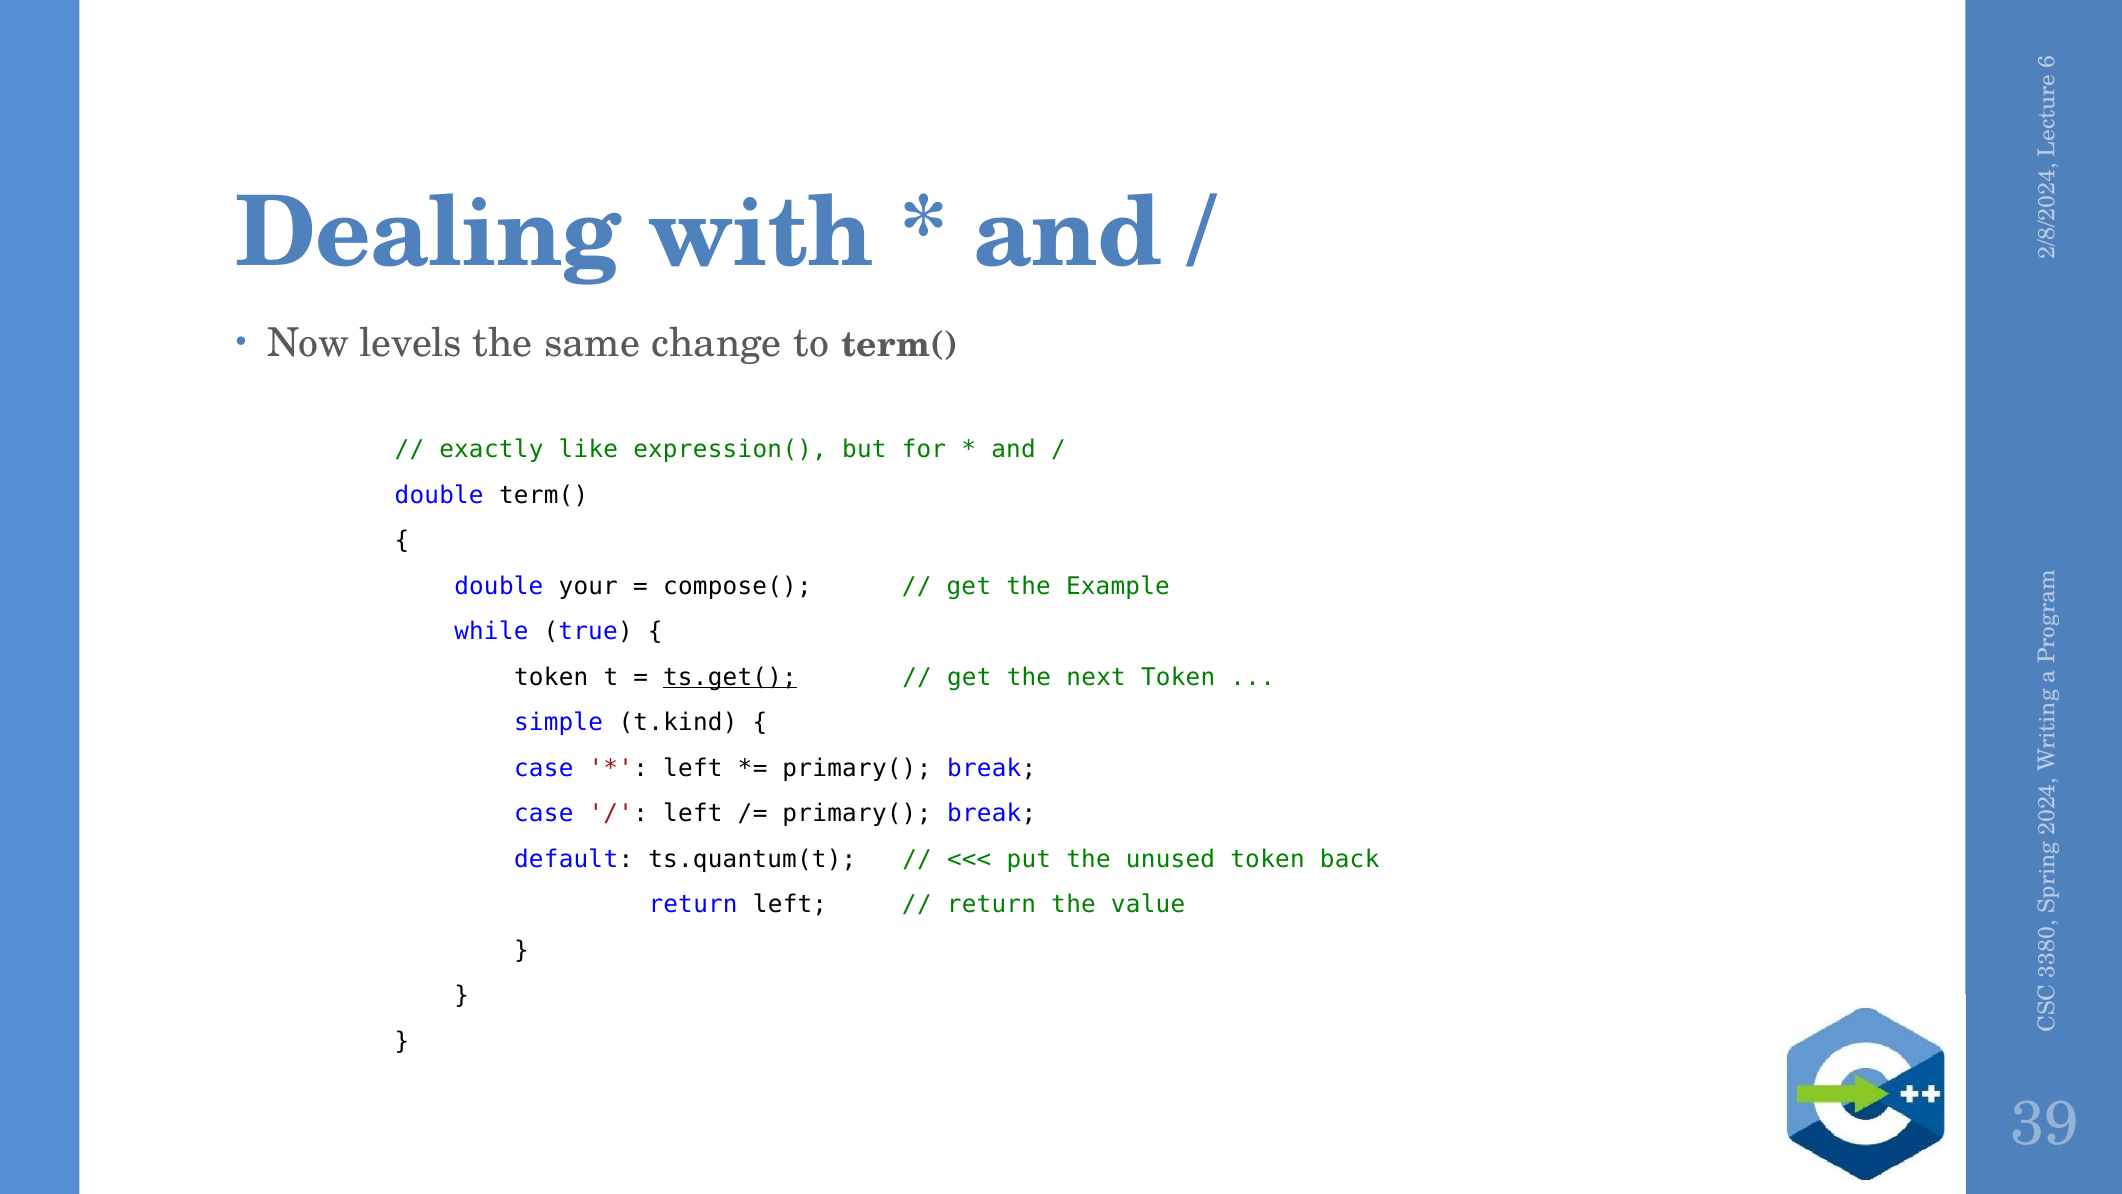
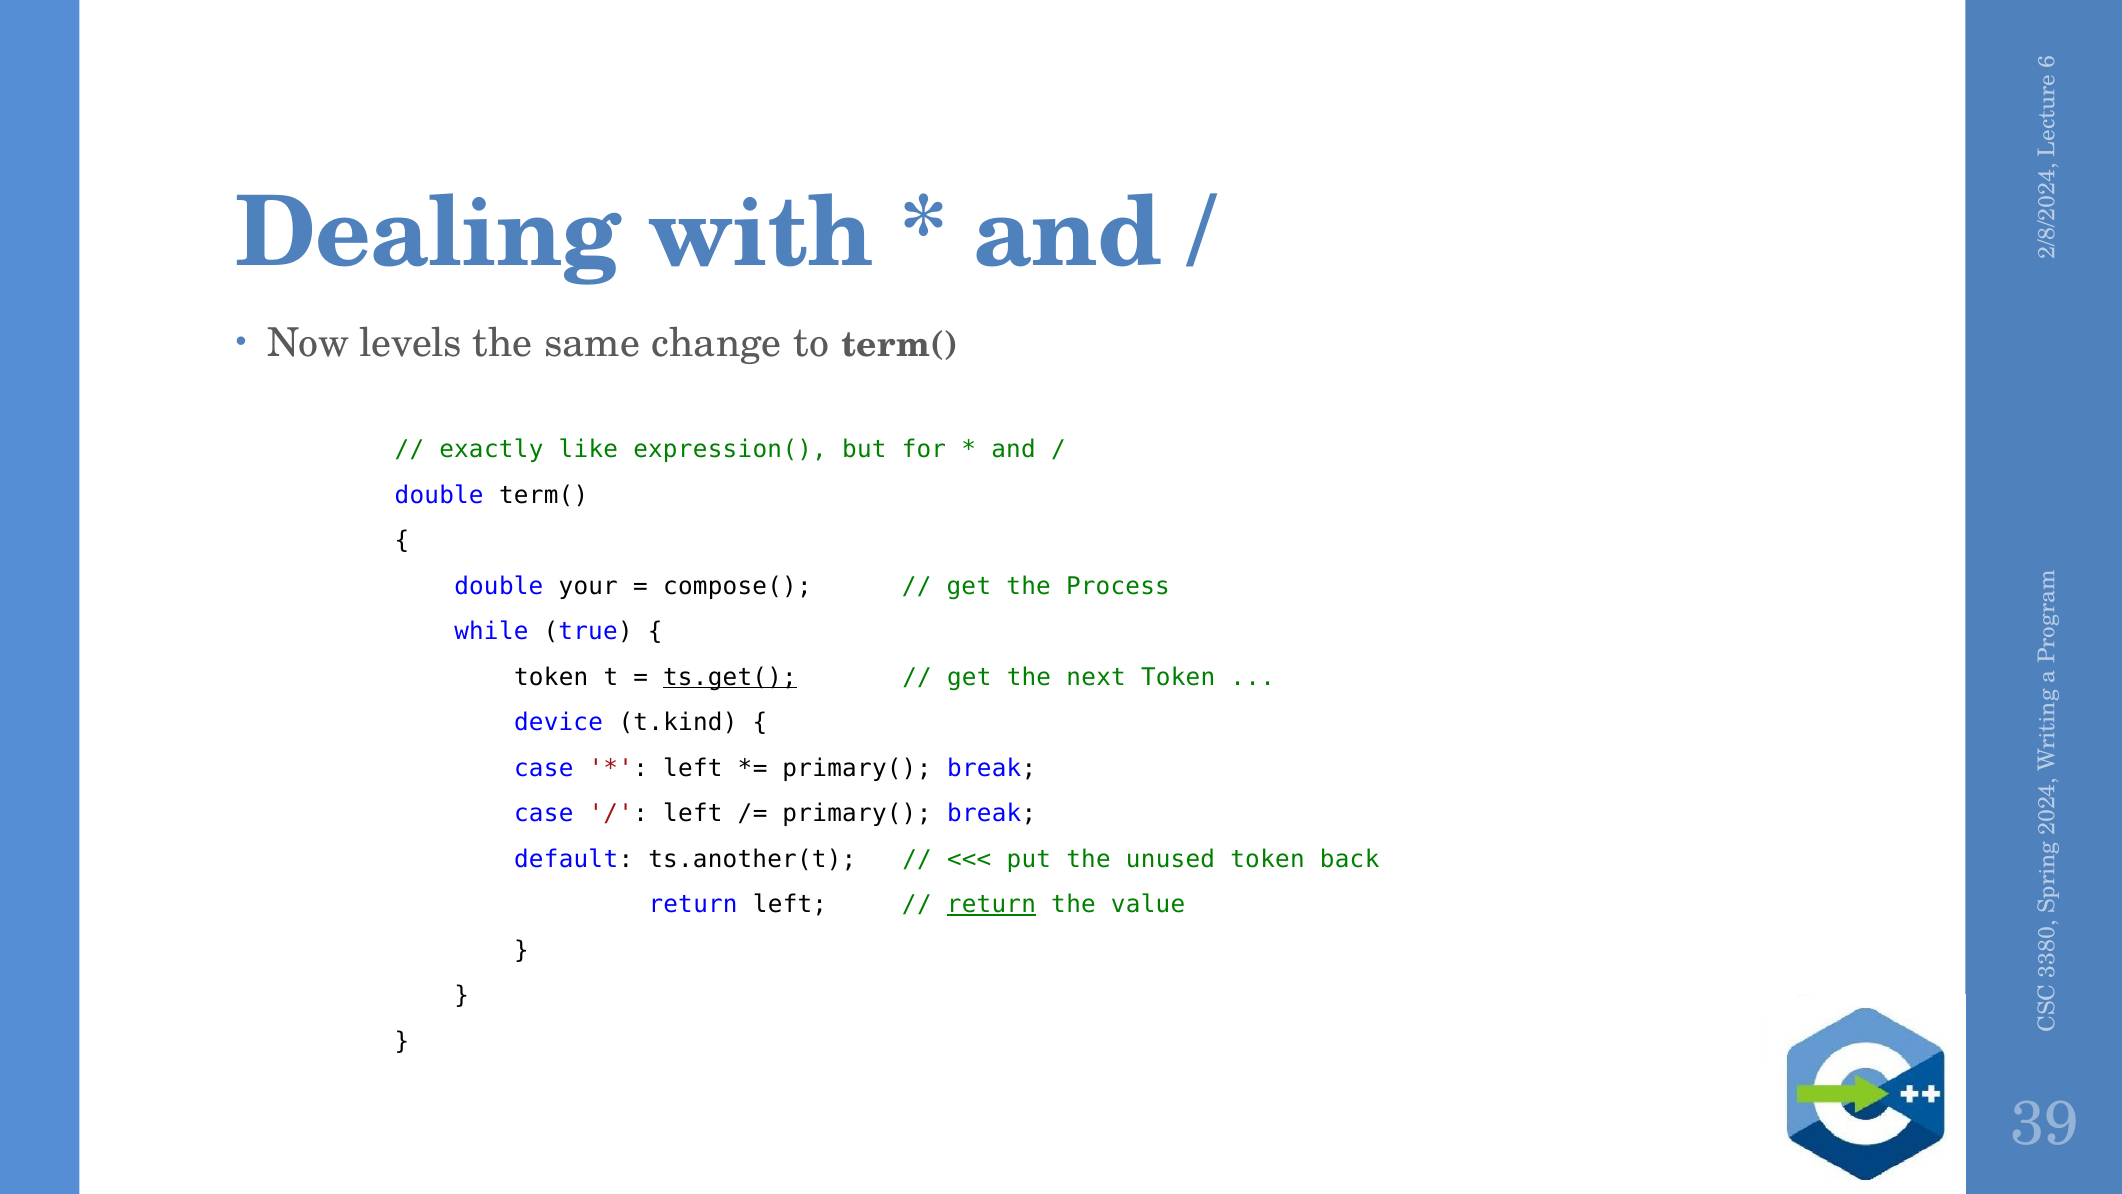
Example: Example -> Process (1118, 586)
simple: simple -> device (559, 722)
ts.quantum(t: ts.quantum(t -> ts.another(t (752, 859)
return underline: none -> present (991, 904)
